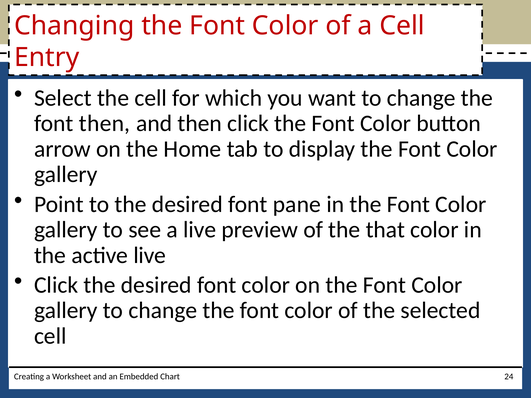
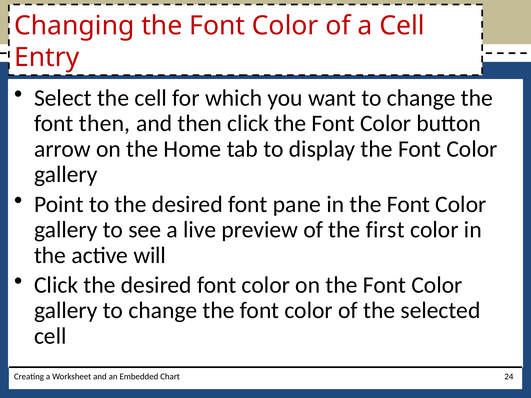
that: that -> first (385, 230)
active live: live -> will (150, 255)
